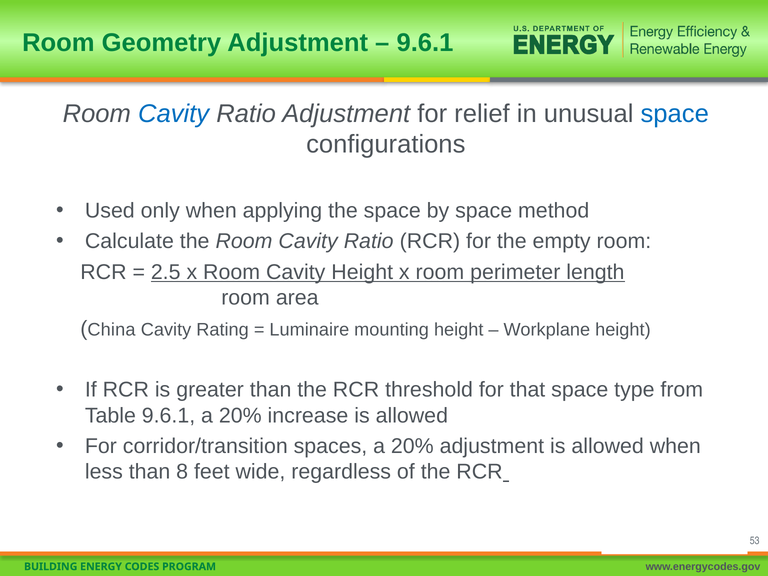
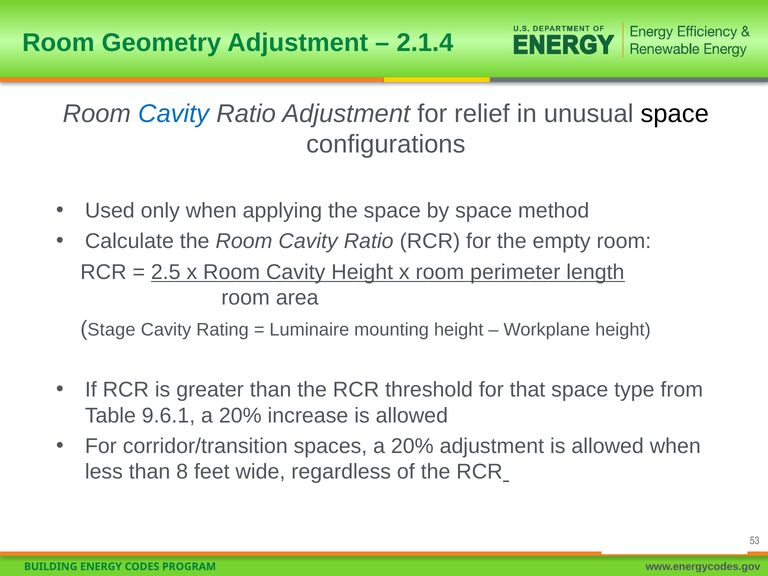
9.6.1: 9.6.1 -> 2.1.4 (425, 43)
space colour: blue -> black (675, 114)
China: China -> Stage (111, 330)
